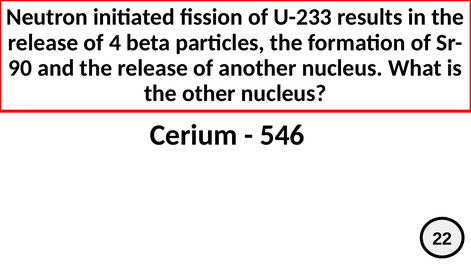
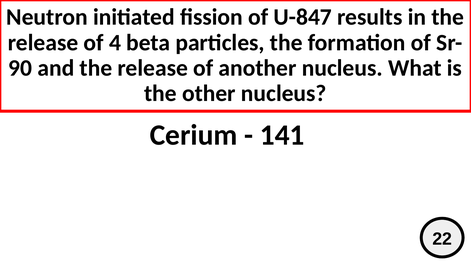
U-233: U-233 -> U-847 (303, 17)
546: 546 -> 141 (282, 135)
